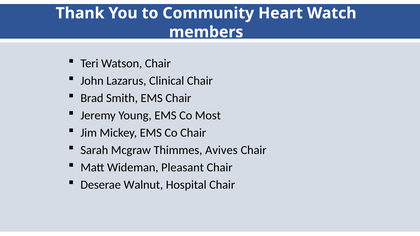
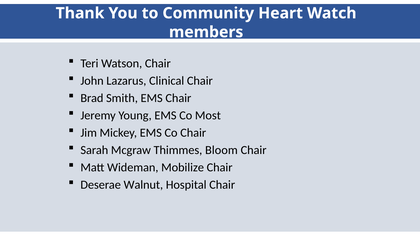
Avives: Avives -> Bloom (221, 150)
Pleasant: Pleasant -> Mobilize (183, 168)
